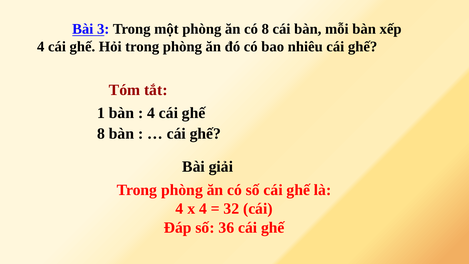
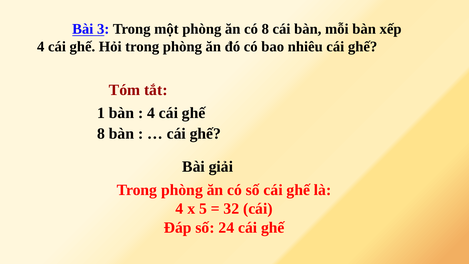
x 4: 4 -> 5 (203, 209)
36: 36 -> 24 (226, 227)
